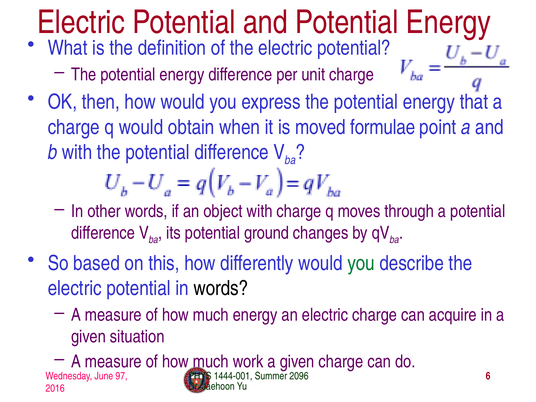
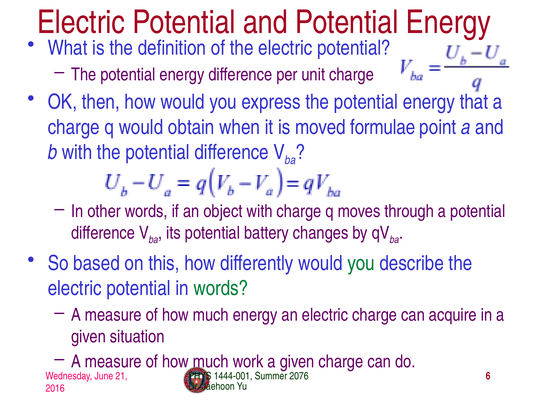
ground: ground -> battery (266, 233)
words colour: black -> green (221, 288)
97: 97 -> 21 (121, 376)
2096: 2096 -> 2076 (299, 376)
